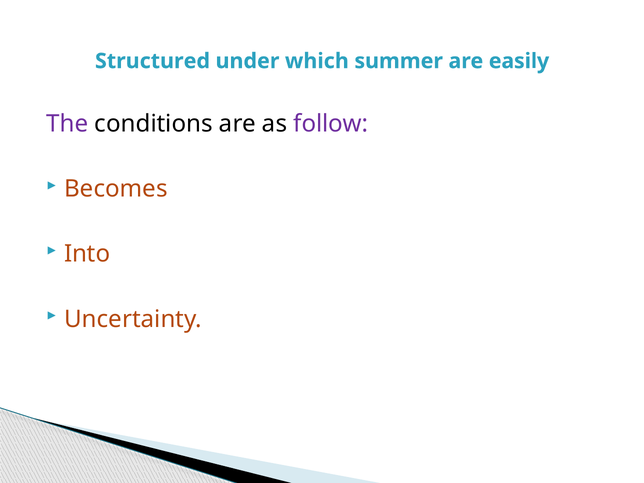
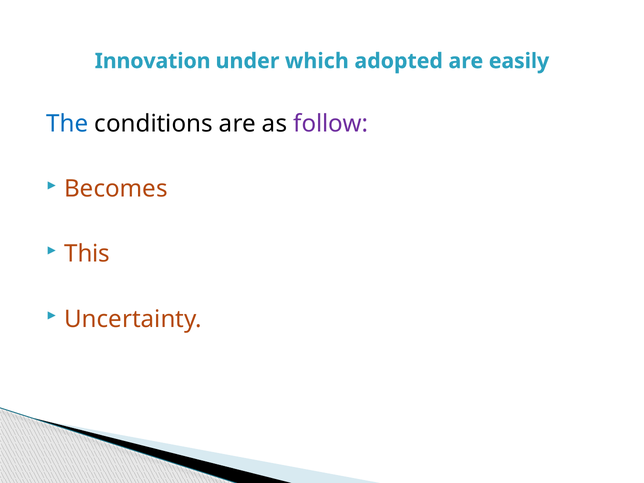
Structured: Structured -> Innovation (153, 61)
summer: summer -> adopted (399, 61)
The colour: purple -> blue (67, 124)
Into: Into -> This (87, 254)
